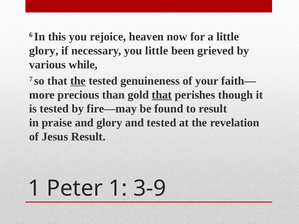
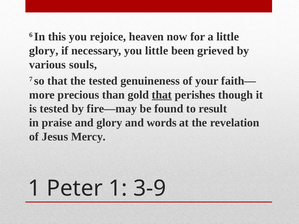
while: while -> souls (83, 65)
the underline: present -> none (78, 81)
and tested: tested -> words (162, 123)
Jesus Result: Result -> Mercy (88, 137)
